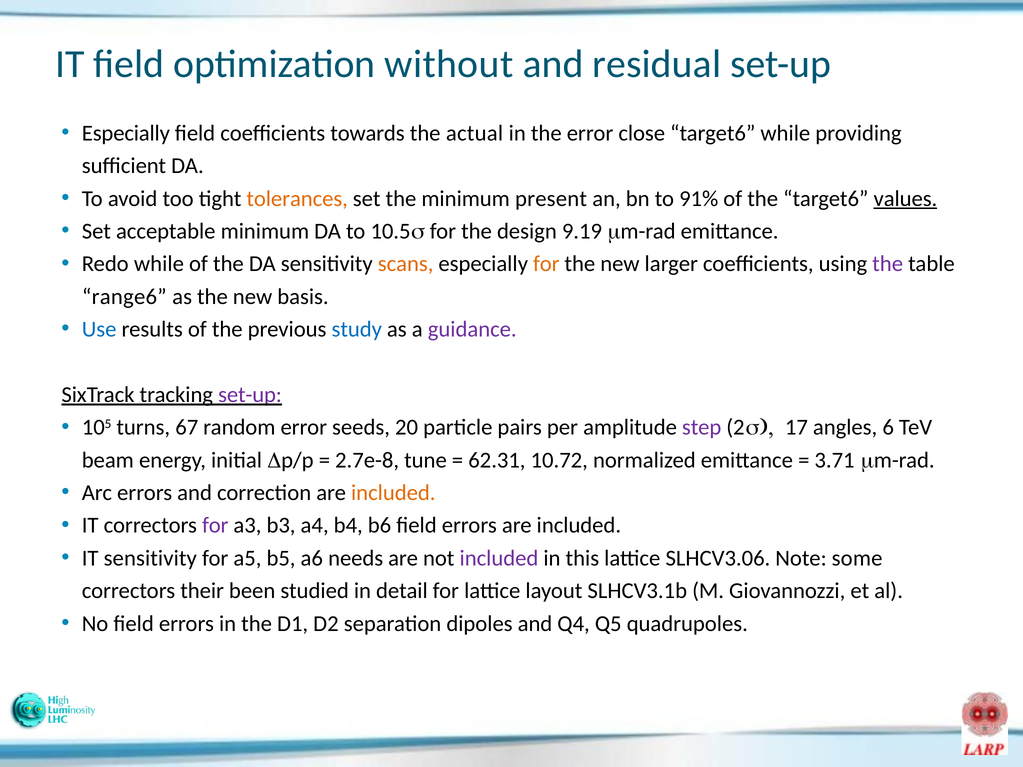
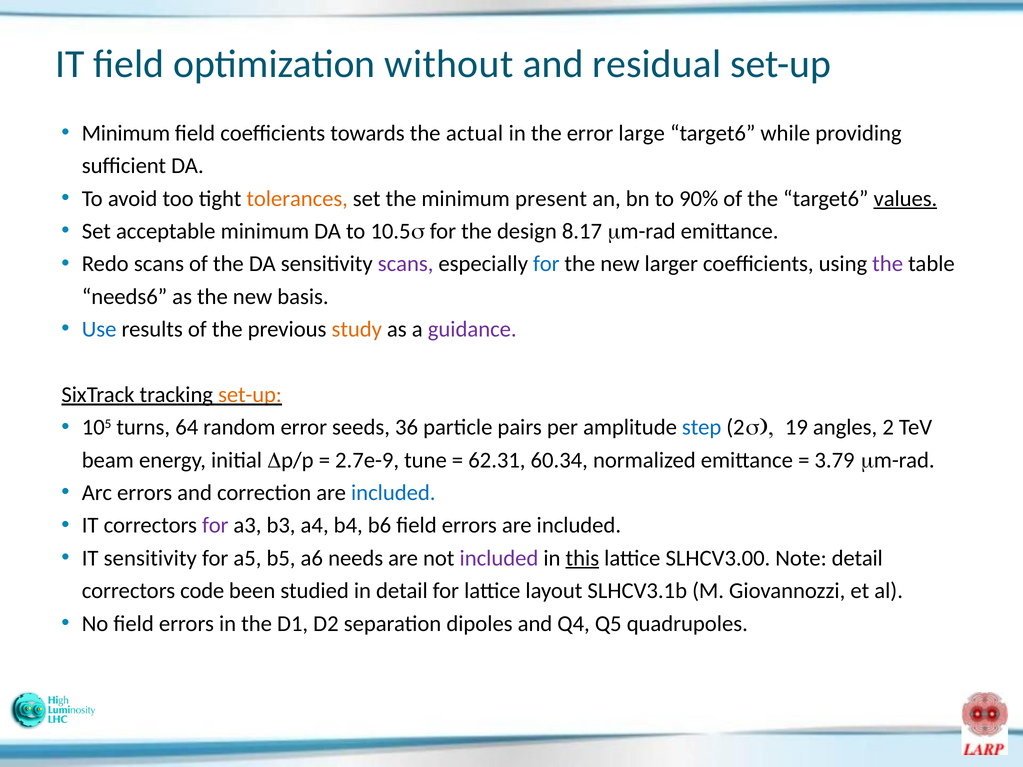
Especially: Especially -> Minimum (126, 133)
close: close -> large (642, 133)
91%: 91% -> 90% (699, 199)
9.19: 9.19 -> 8.17 (582, 231)
Redo while: while -> scans (159, 264)
scans colour: orange -> purple (406, 264)
for colour: orange -> blue (546, 264)
range6: range6 -> needs6 (125, 297)
study colour: blue -> orange (357, 329)
set-up colour: purple -> orange (250, 395)
67: 67 -> 64 (187, 428)
20: 20 -> 36 (407, 428)
step colour: purple -> blue (702, 428)
17: 17 -> 19 (796, 428)
6: 6 -> 2 (888, 428)
2.7e-8: 2.7e-8 -> 2.7e-9 (367, 460)
10.72: 10.72 -> 60.34 (559, 460)
3.71: 3.71 -> 3.79 (835, 460)
included colour: orange -> blue (393, 493)
this underline: none -> present (582, 558)
SLHCV3.06: SLHCV3.06 -> SLHCV3.00 (718, 558)
Note some: some -> detail (857, 558)
their: their -> code (202, 591)
